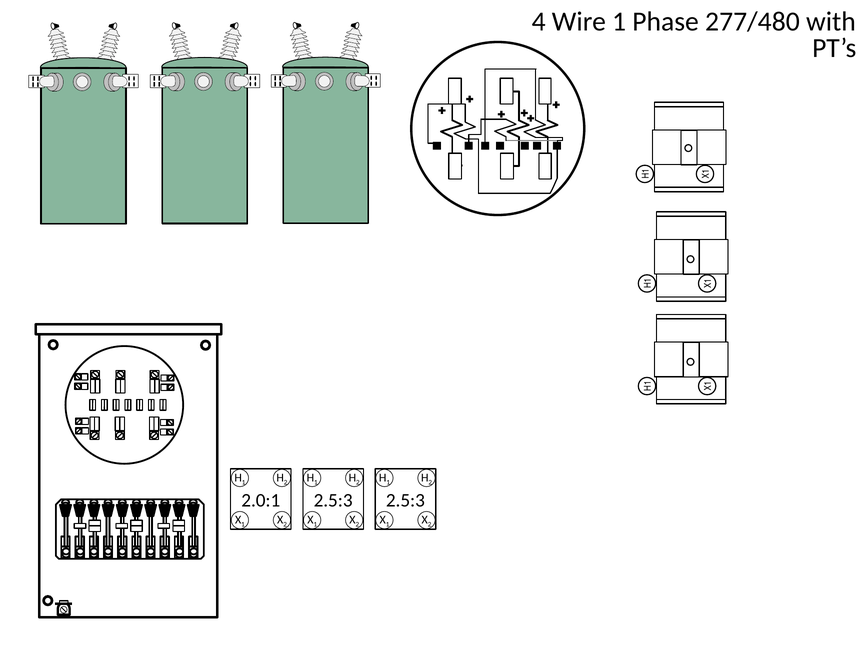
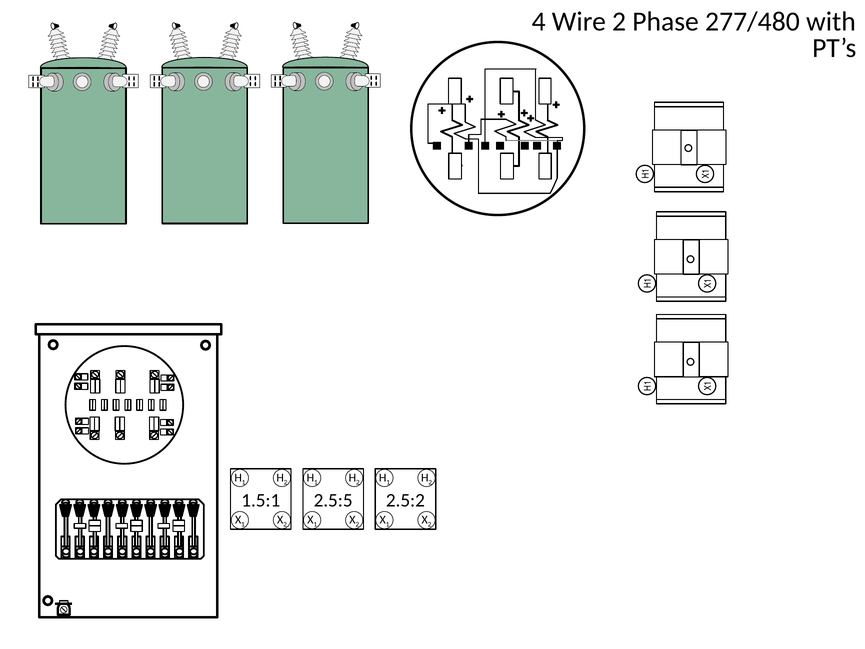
Wire 1: 1 -> 2 (619, 22)
2.0:1: 2.0:1 -> 1.5:1 (261, 500)
2.5:3: 2.5:3 -> 2.5:5 (333, 500)
2.5:3: 2.5:3 -> 2.5:2 (405, 500)
